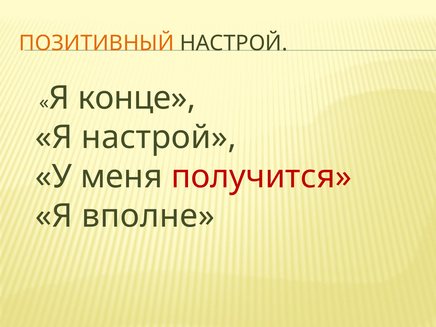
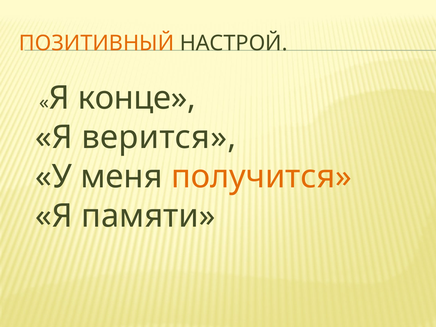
Я настрой: настрой -> верится (159, 137)
получится colour: red -> orange (261, 177)
вполне: вполне -> памяти (148, 216)
